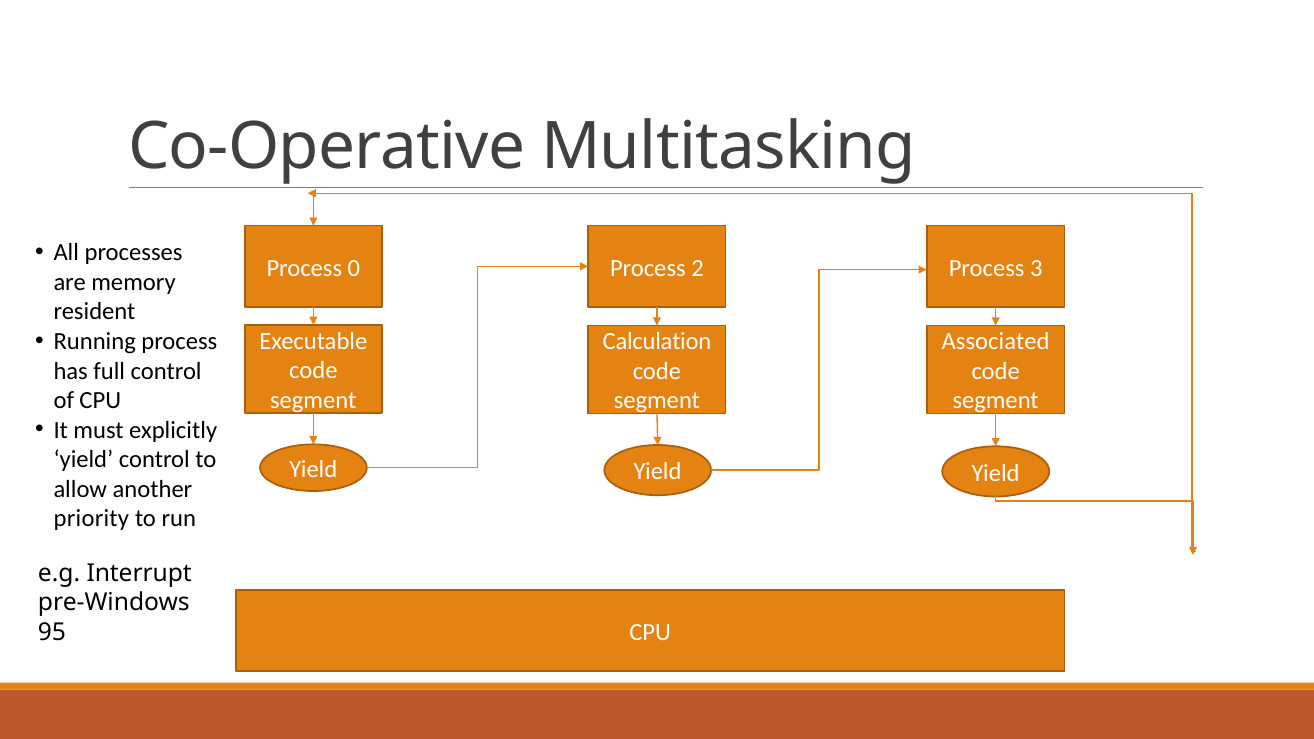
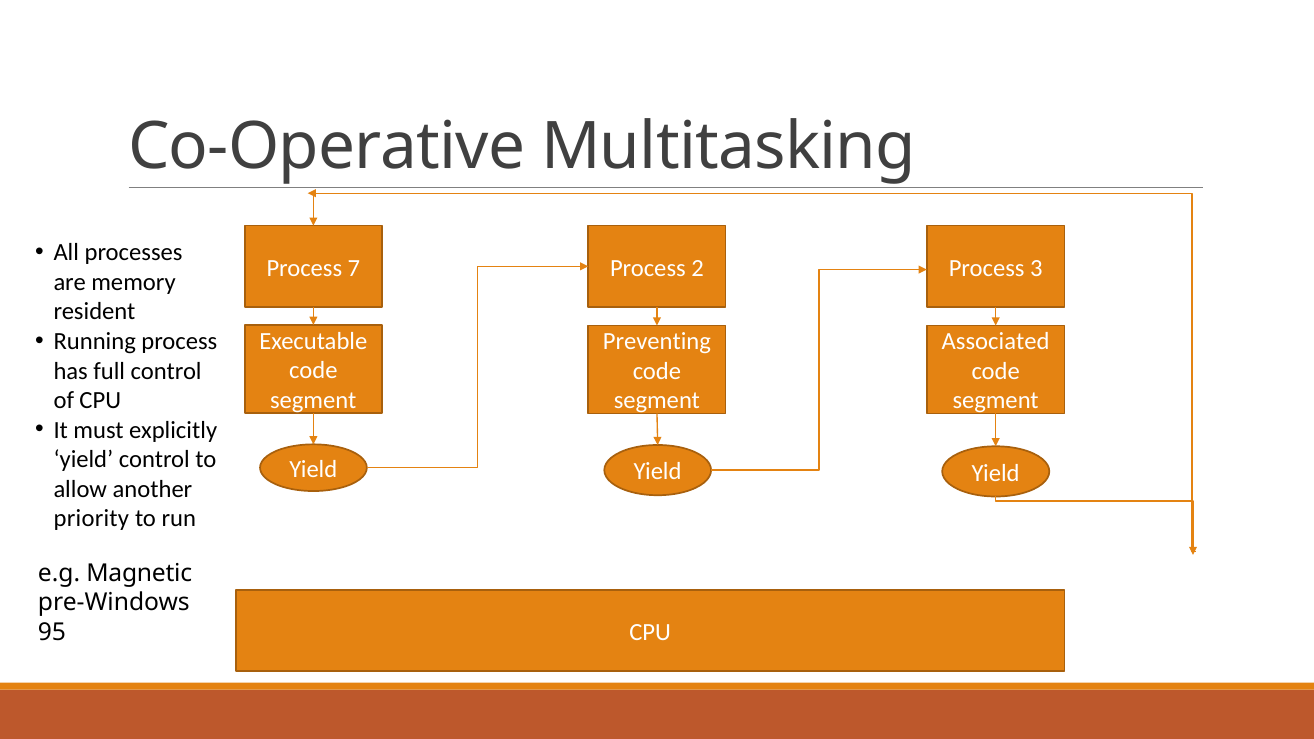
0: 0 -> 7 (354, 268)
Calculation: Calculation -> Preventing (657, 342)
Interrupt: Interrupt -> Magnetic (139, 573)
